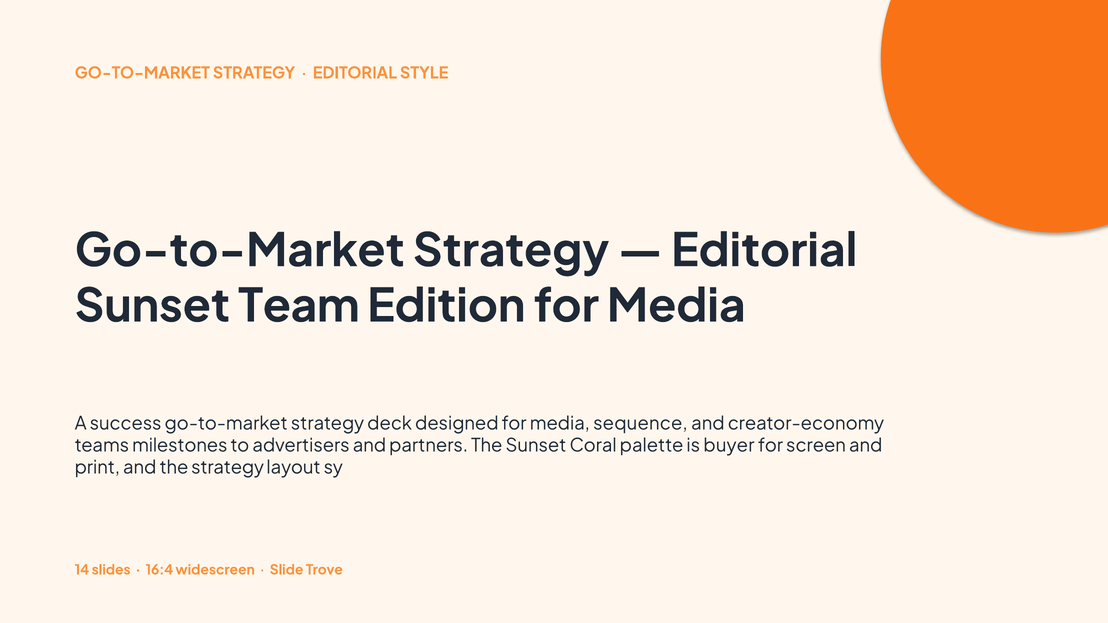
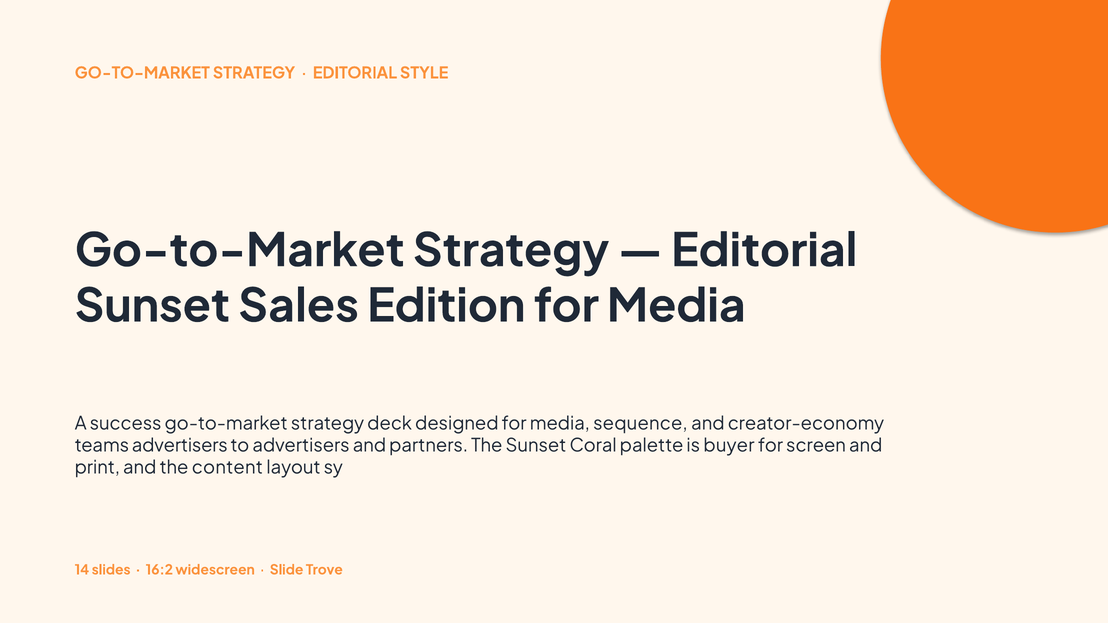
Team: Team -> Sales (299, 306)
teams milestones: milestones -> advertisers (180, 446)
the strategy: strategy -> content (227, 468)
16:4: 16:4 -> 16:2 (159, 570)
